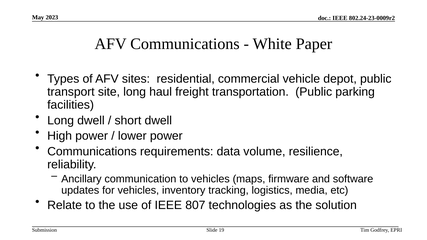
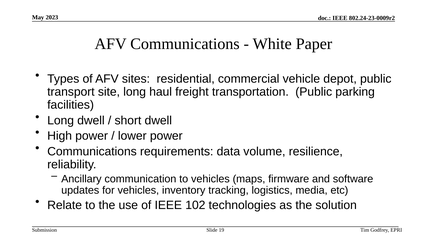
807: 807 -> 102 (195, 205)
